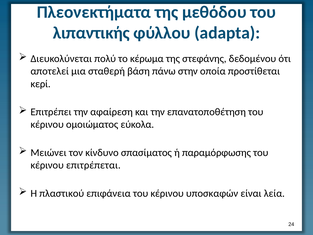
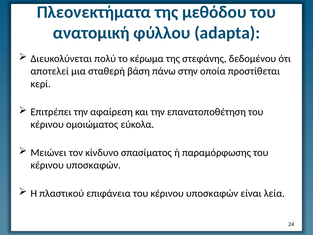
λιπαντικής: λιπαντικής -> ανατομική (91, 33)
επιτρέπεται: επιτρέπεται -> υποσκαφών (93, 165)
